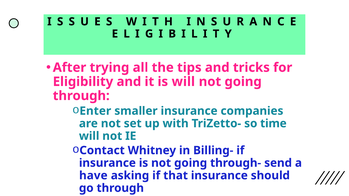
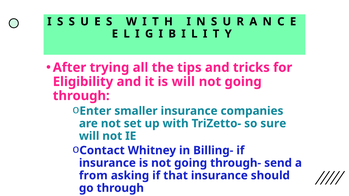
time: time -> sure (273, 124)
have: have -> from (93, 176)
